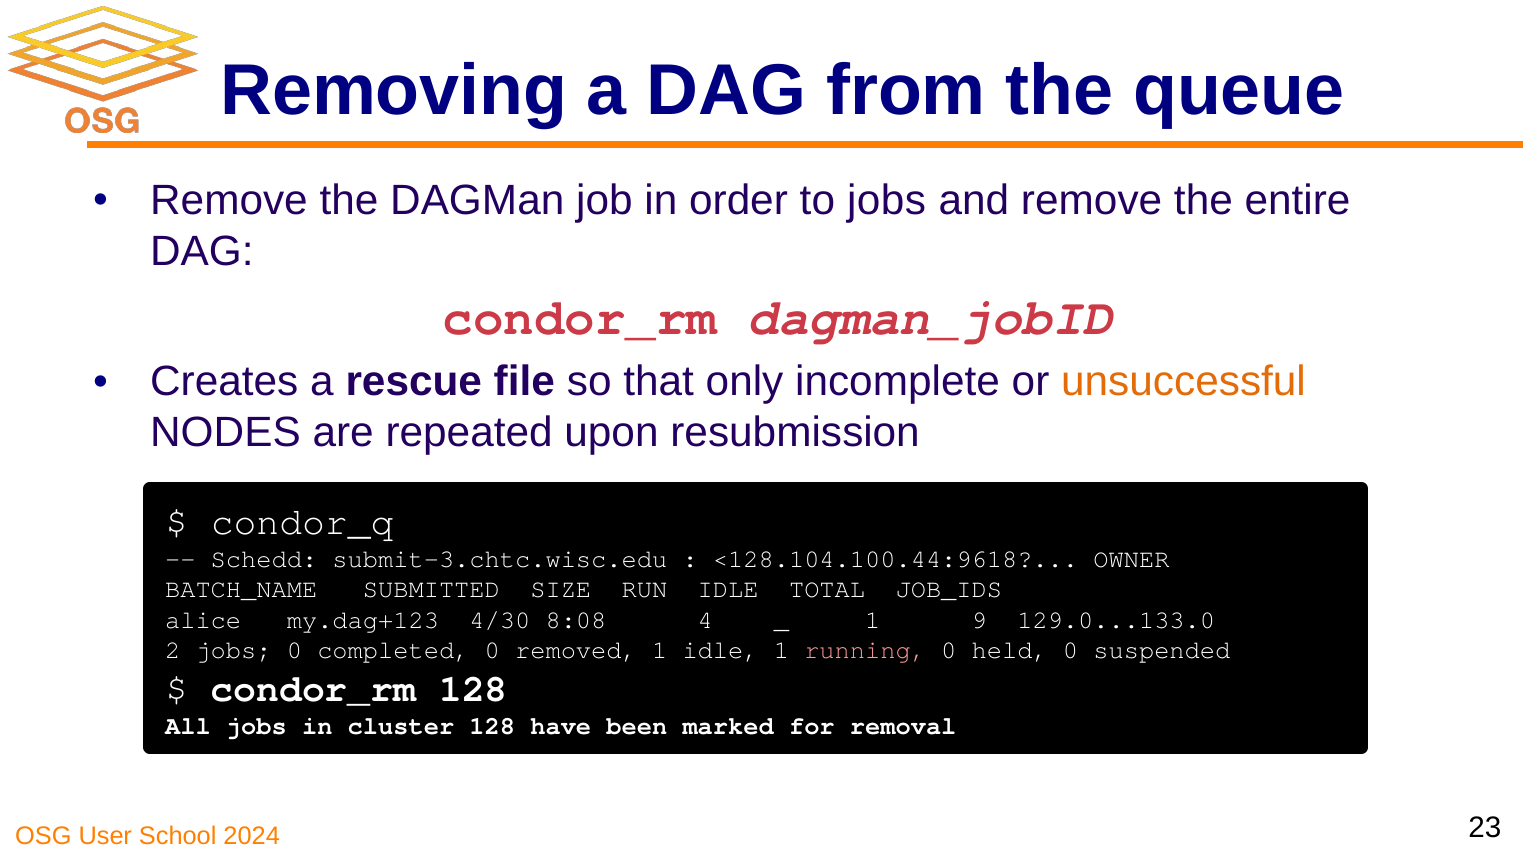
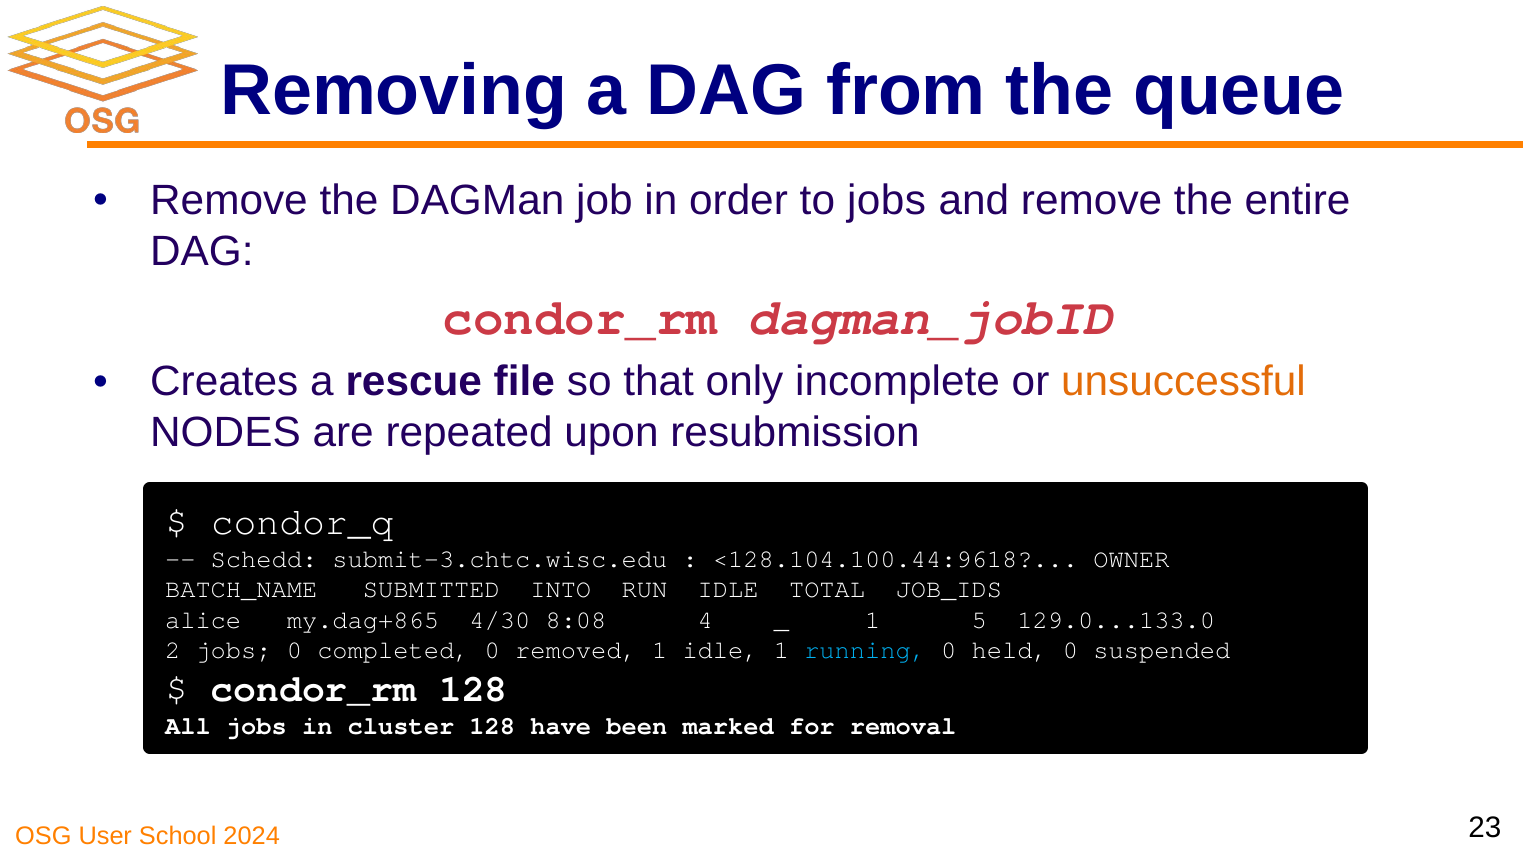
SIZE: SIZE -> INTO (561, 589)
my.dag+123: my.dag+123 -> my.dag+865 (363, 619)
9: 9 -> 5 (979, 619)
running colour: pink -> light blue (865, 650)
